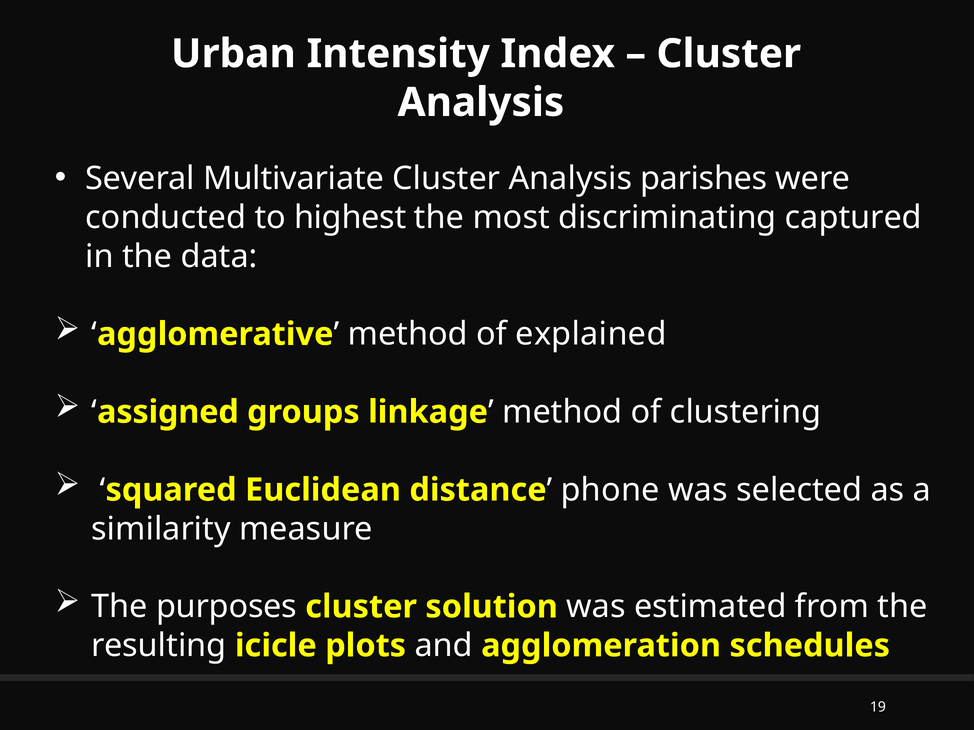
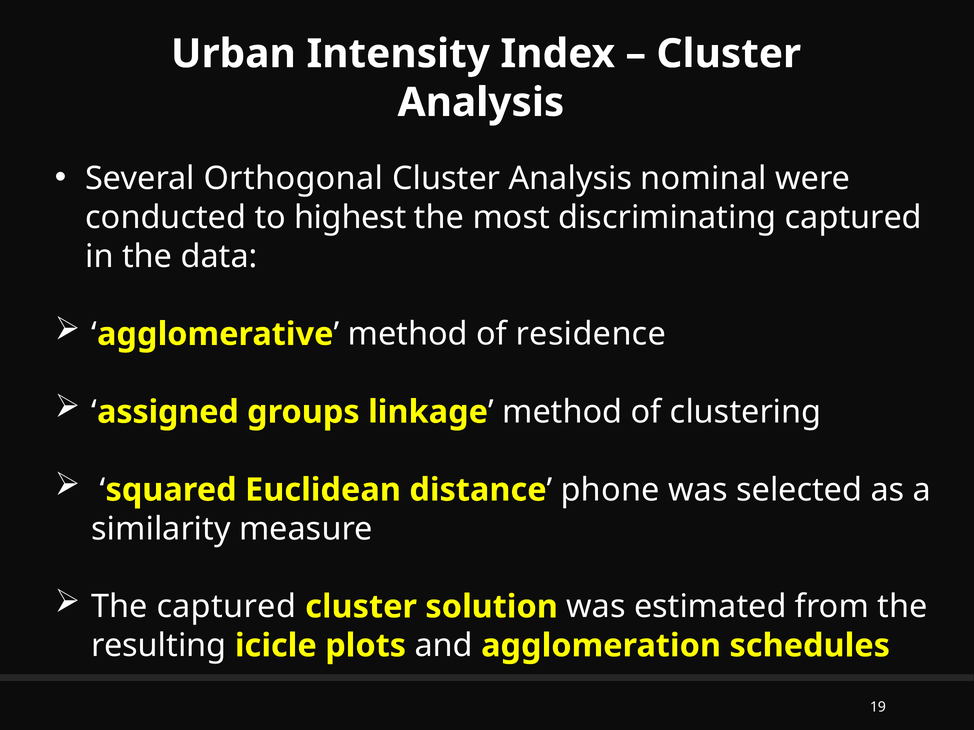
Multivariate: Multivariate -> Orthogonal (293, 179)
parishes: parishes -> nominal (704, 179)
explained: explained -> residence (591, 334)
The purposes: purposes -> captured (226, 607)
